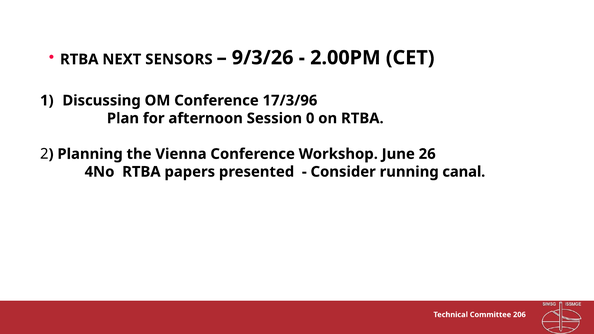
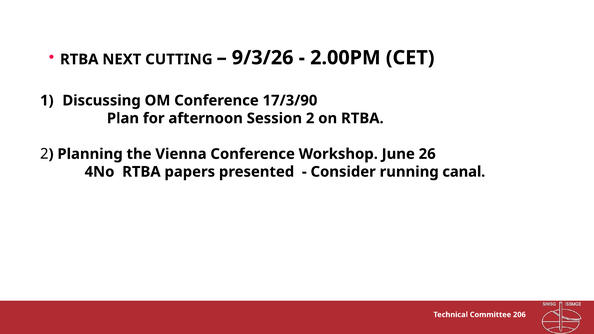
SENSORS: SENSORS -> CUTTING (179, 59)
17/3/96: 17/3/96 -> 17/3/90 (290, 101)
Session 0: 0 -> 2 (310, 118)
